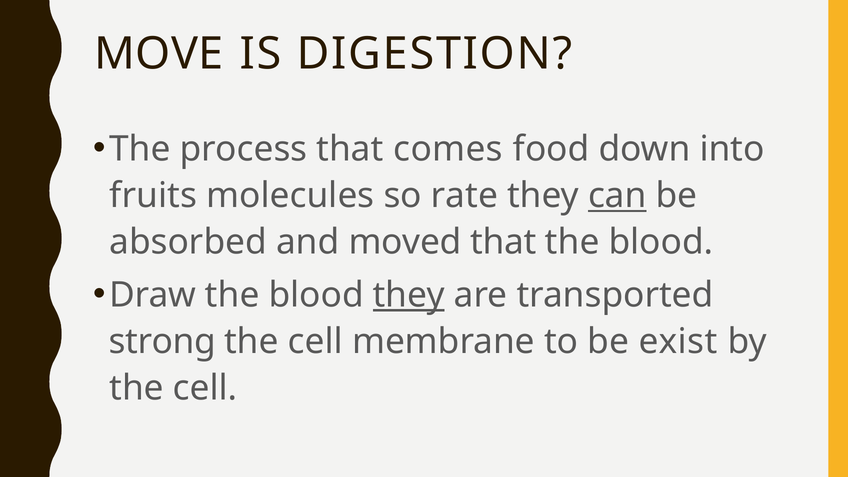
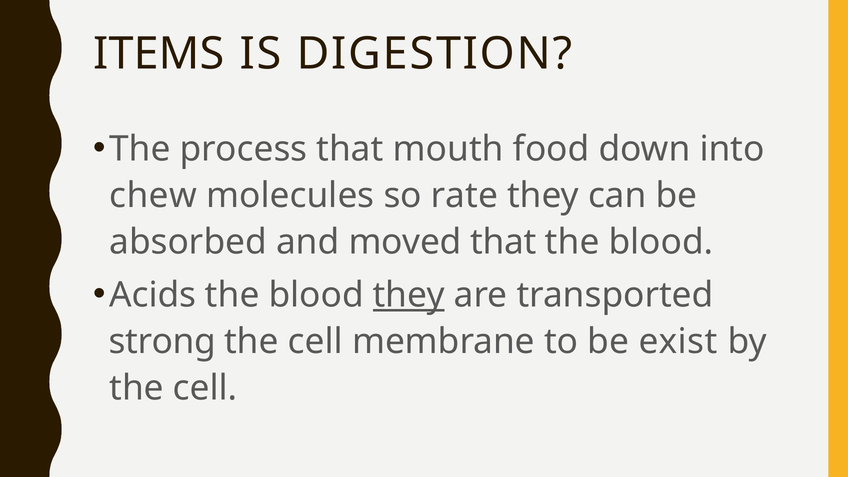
MOVE: MOVE -> ITEMS (159, 54)
comes: comes -> mouth (448, 149)
fruits: fruits -> chew (153, 196)
can underline: present -> none (617, 196)
Draw: Draw -> Acids (153, 295)
